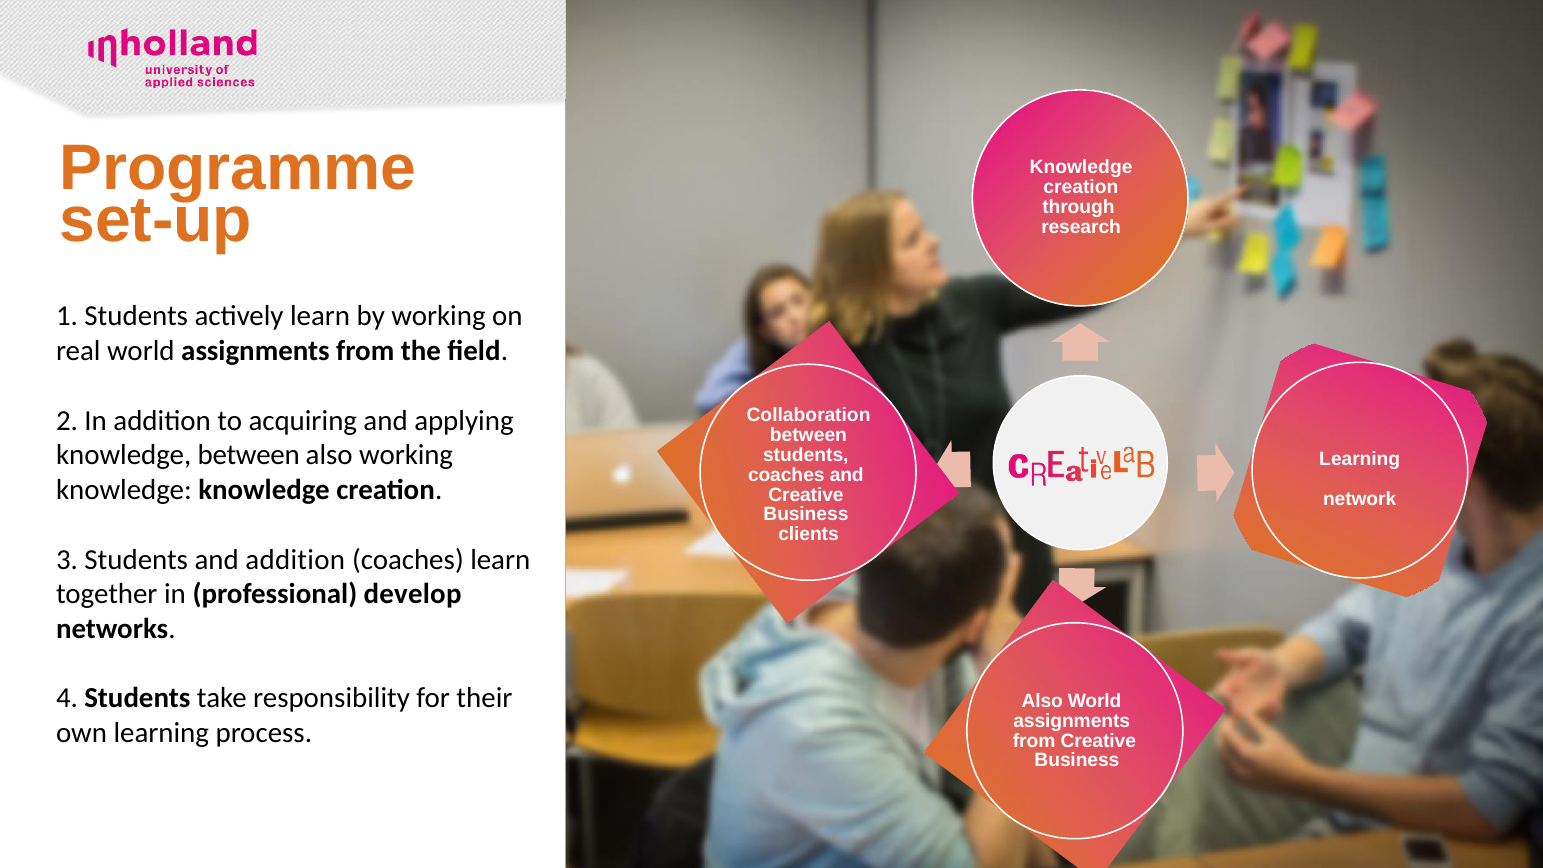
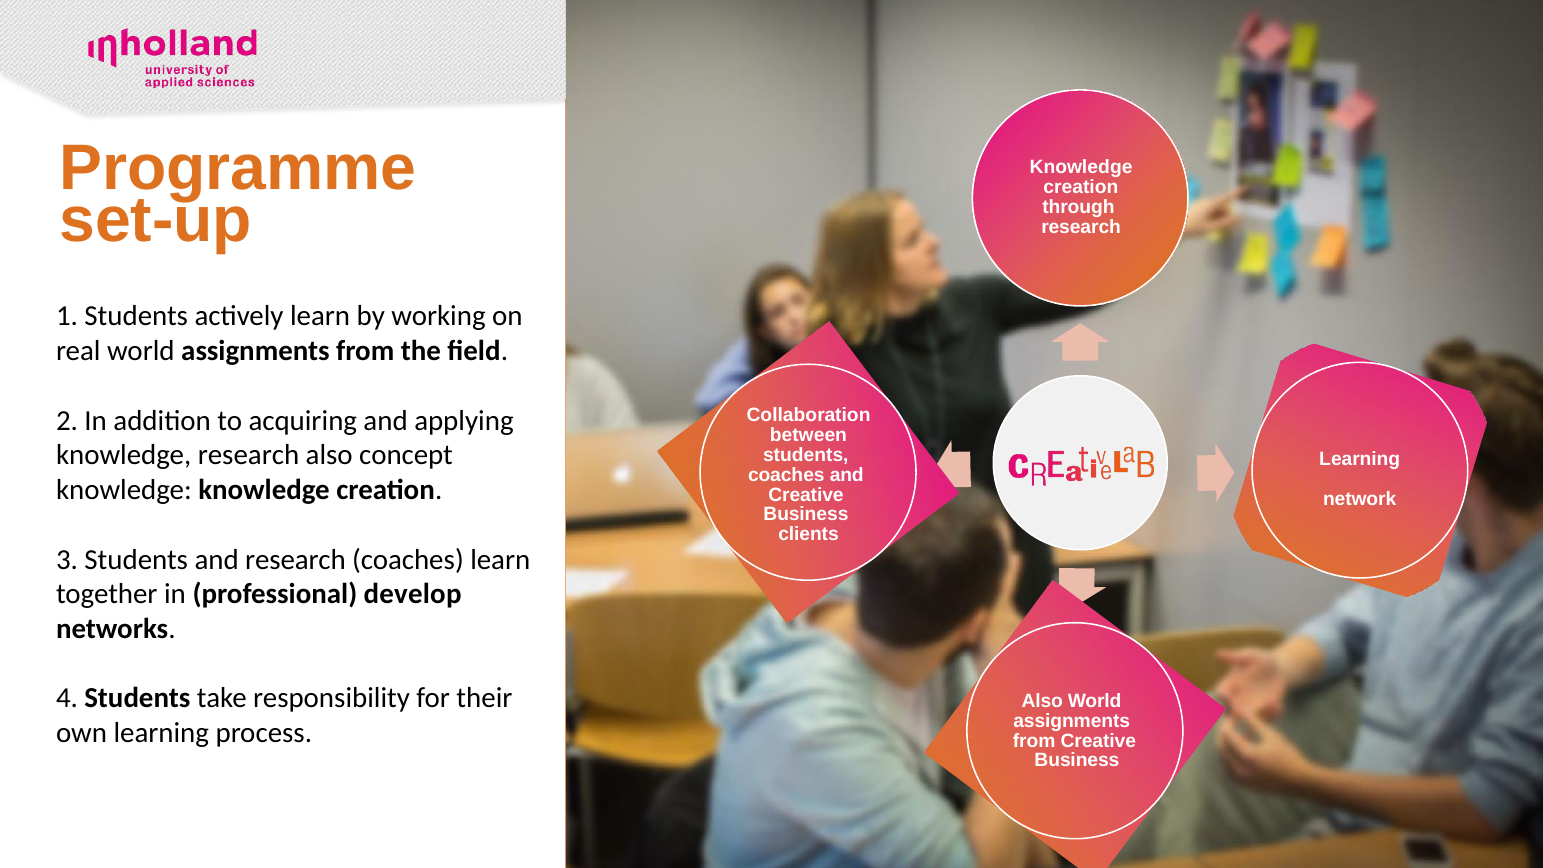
knowledge between: between -> research (249, 455)
also working: working -> concept (406, 455)
and addition: addition -> research (295, 559)
